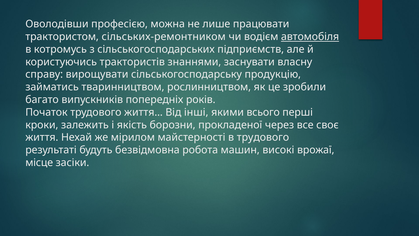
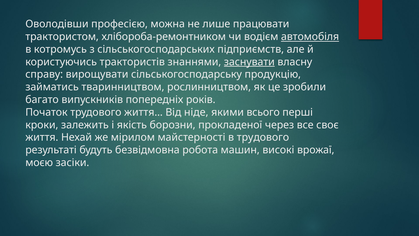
сільських-ремонтником: сільських-ремонтником -> хлібороба-ремонтником (164, 37)
заснувати underline: none -> present (249, 62)
інші: інші -> ніде (196, 112)
місце: місце -> моєю (39, 162)
